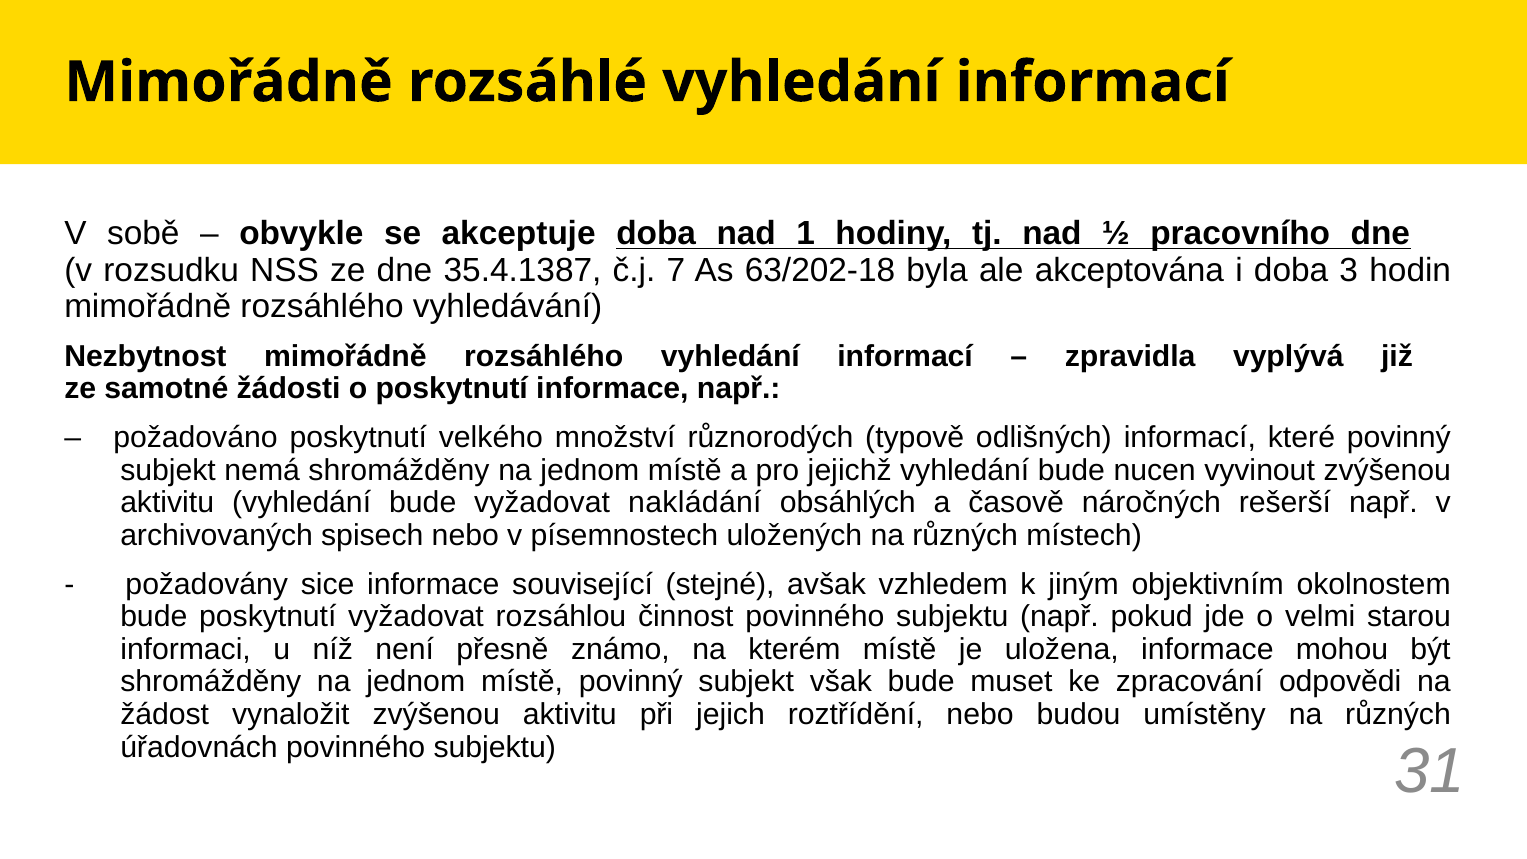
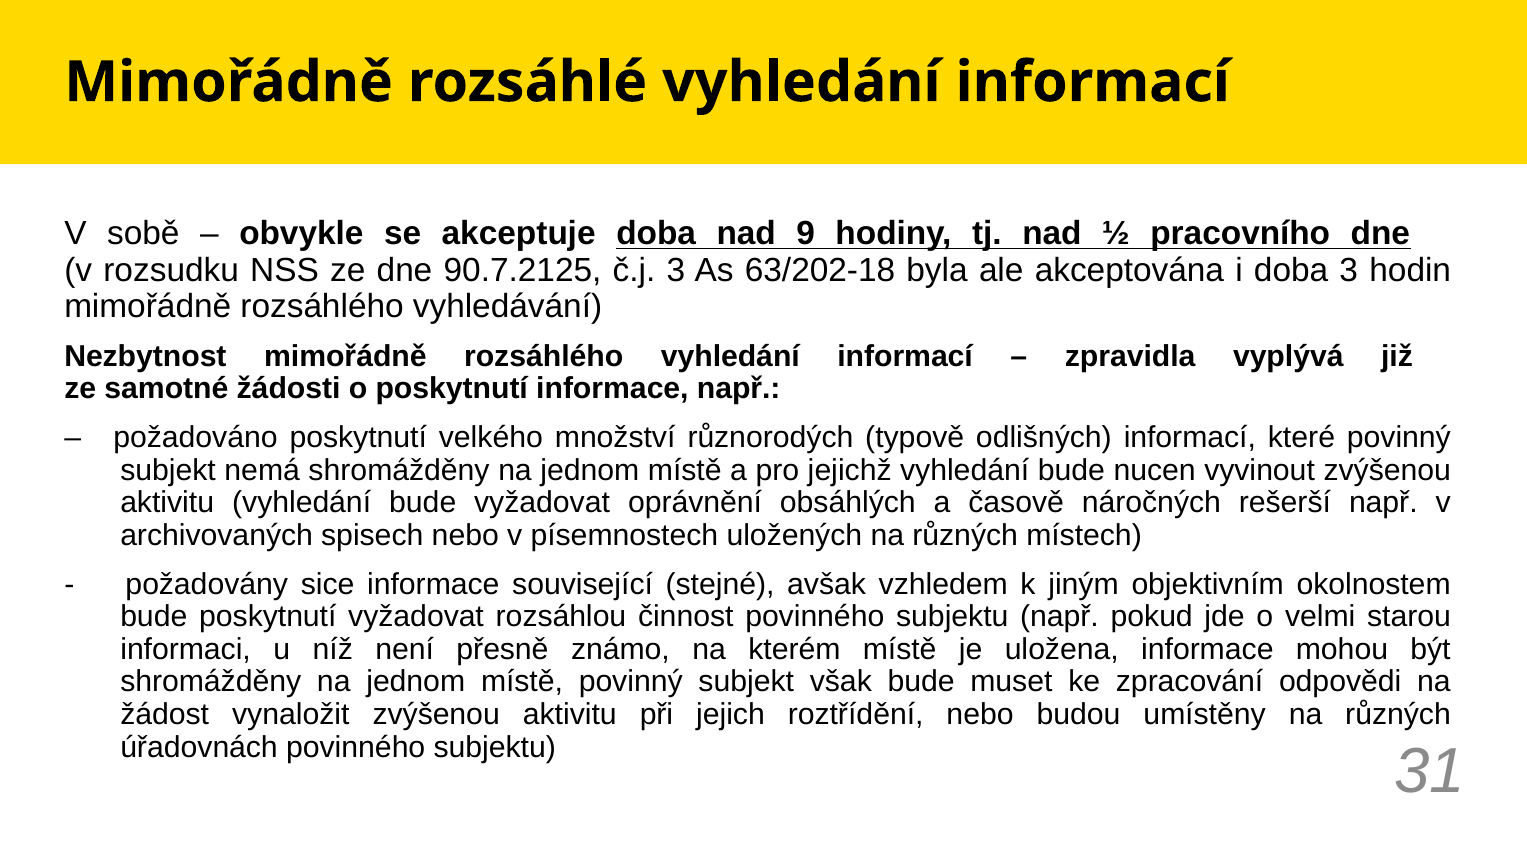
1: 1 -> 9 (806, 234)
35.4.1387: 35.4.1387 -> 90.7.2125 (523, 270)
č.j 7: 7 -> 3 (676, 270)
nakládání: nakládání -> oprávnění (695, 503)
